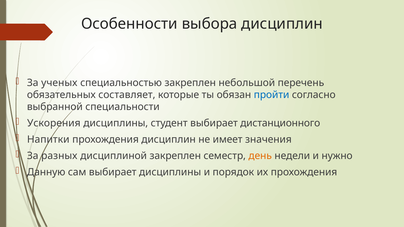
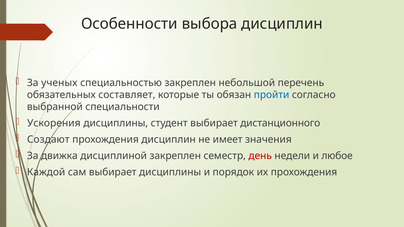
Напитки: Напитки -> Создают (48, 140)
разных: разных -> движка (59, 156)
день colour: orange -> red (260, 156)
нужно: нужно -> любое (337, 156)
Данную: Данную -> Каждой (46, 172)
